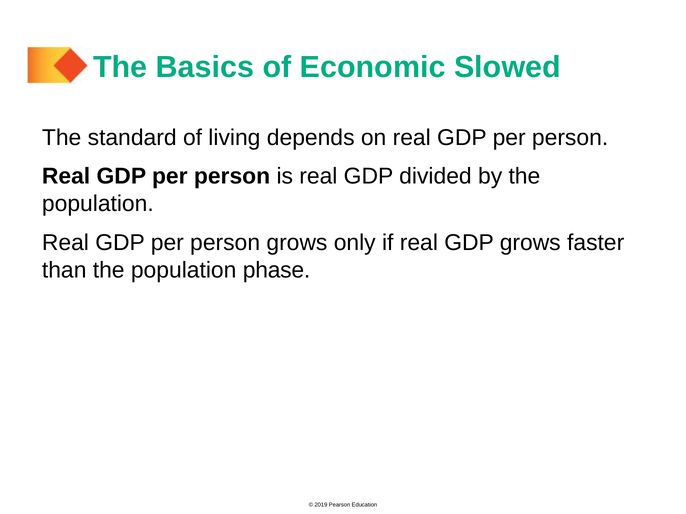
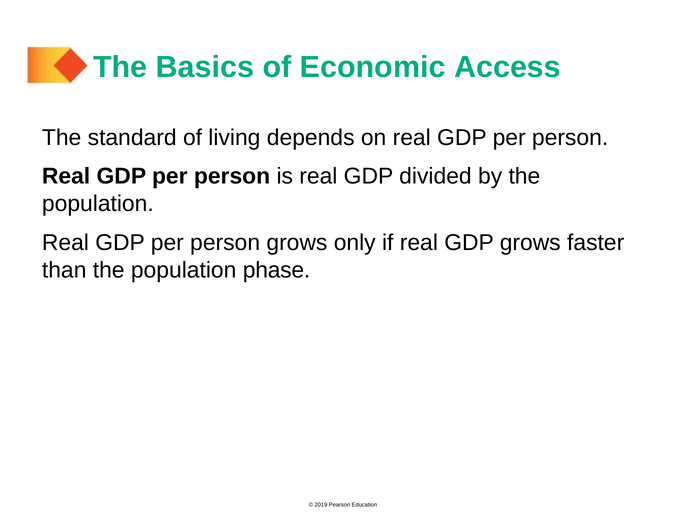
Slowed: Slowed -> Access (507, 68)
